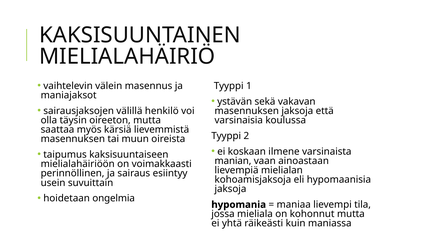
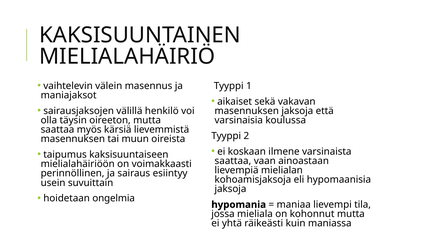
ystävän: ystävän -> aikaiset (235, 102)
manian: manian -> saattaa (233, 161)
